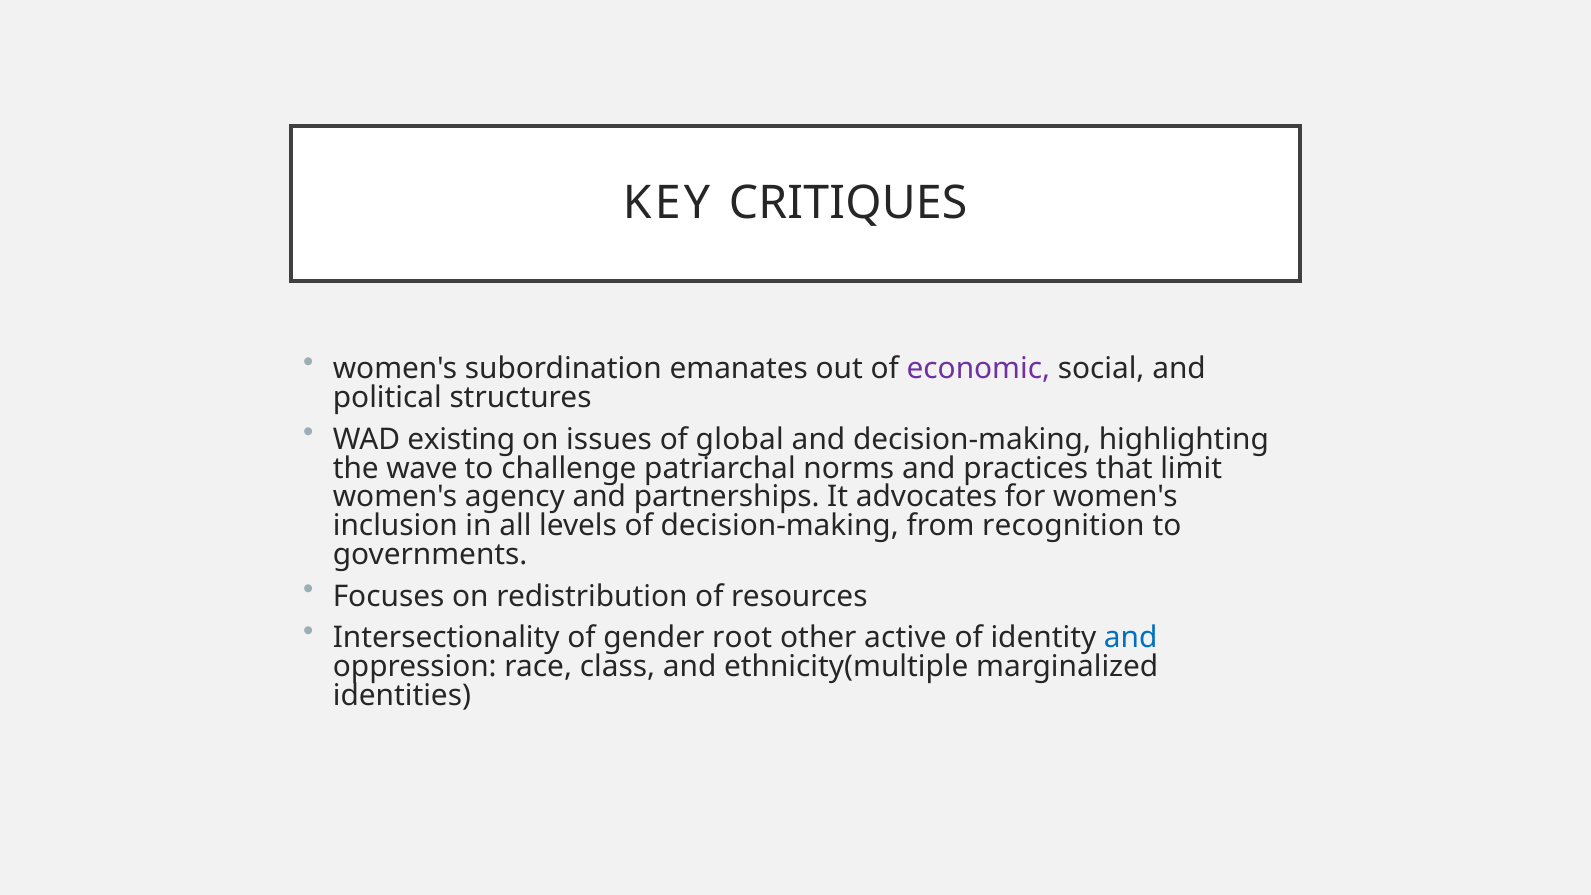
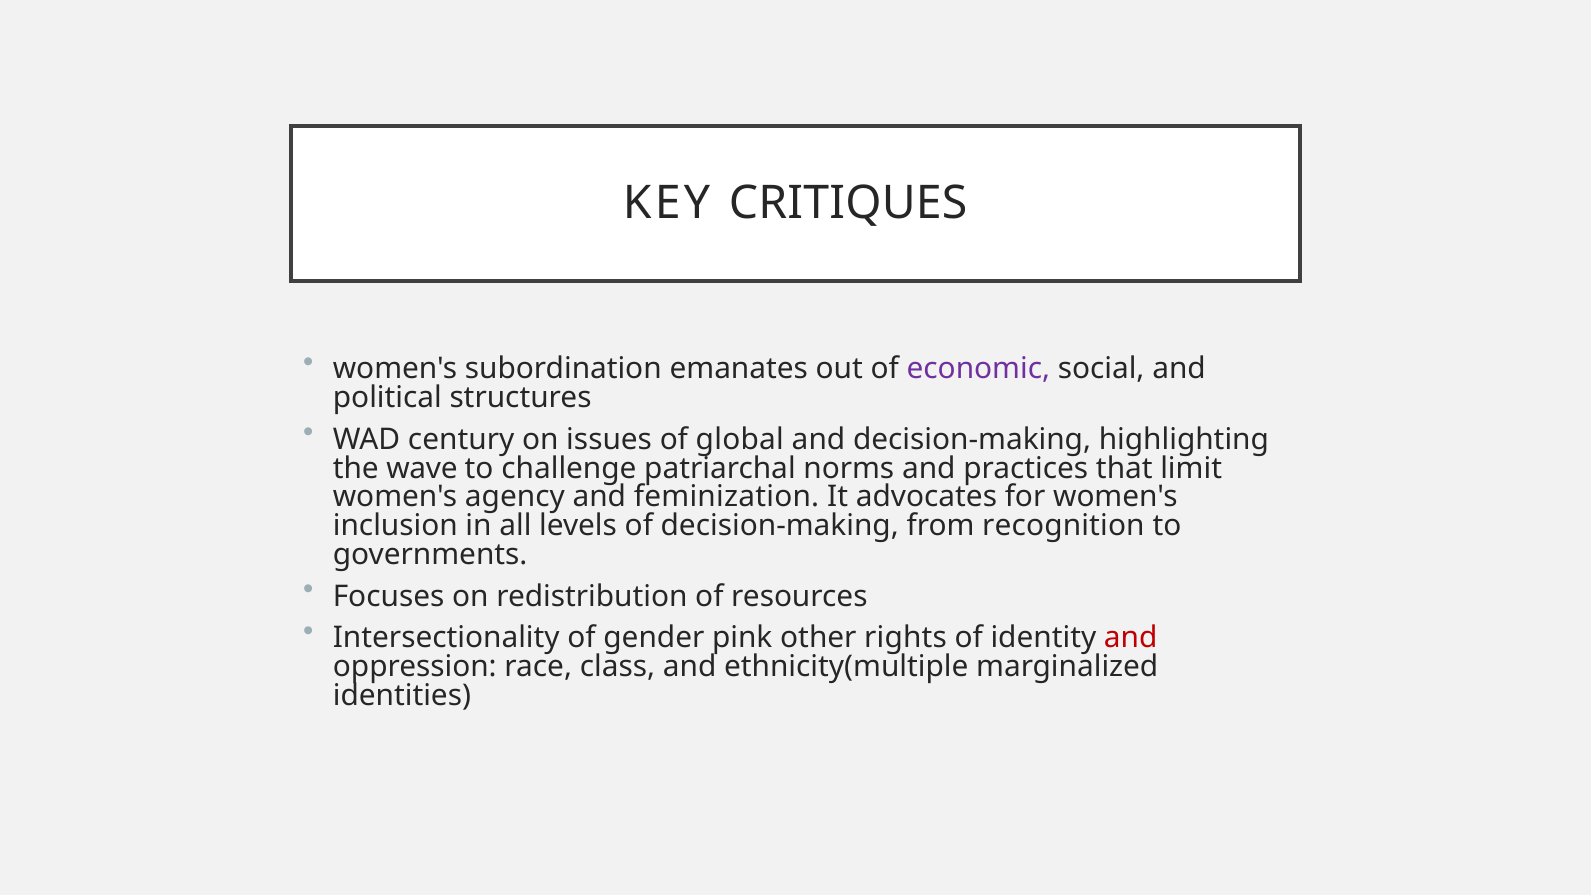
existing: existing -> century (461, 440)
partnerships: partnerships -> feminization (727, 497)
root: root -> pink (742, 638)
active: active -> rights (906, 638)
and colour: blue -> red (1131, 638)
